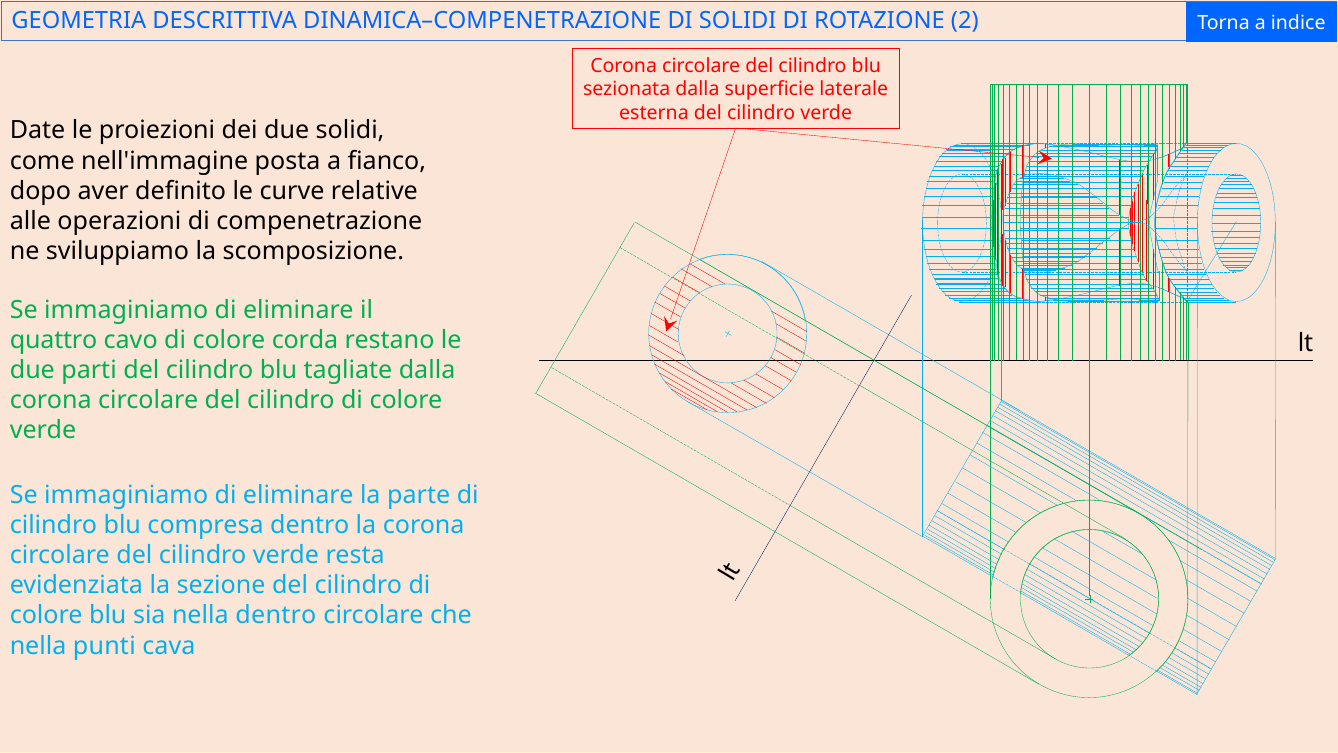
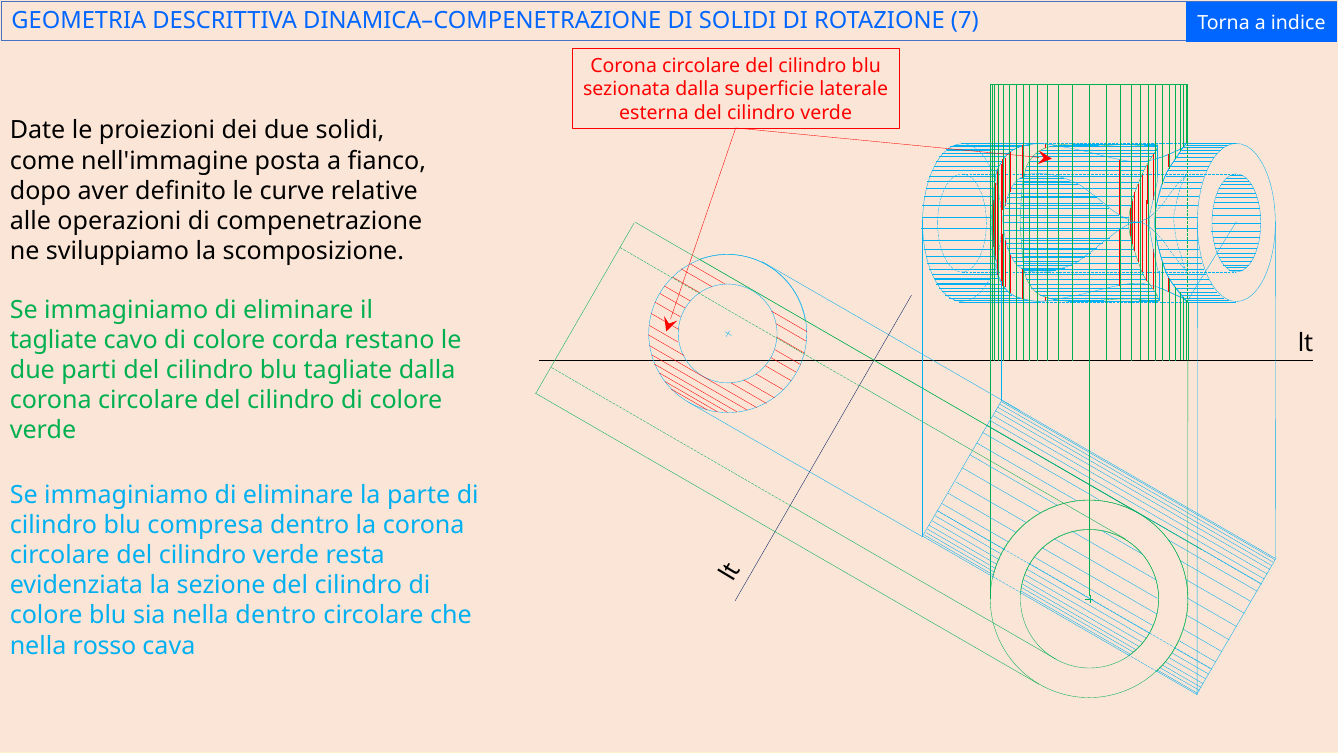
2: 2 -> 7 (965, 21)
quattro: quattro -> tagliate (54, 340)
punti: punti -> rosso (105, 645)
